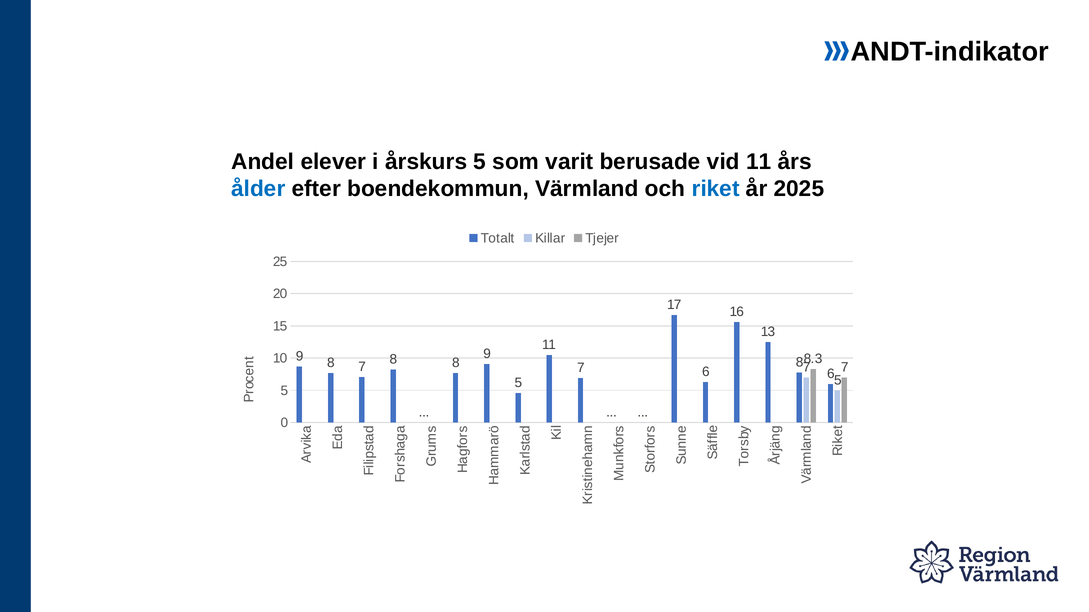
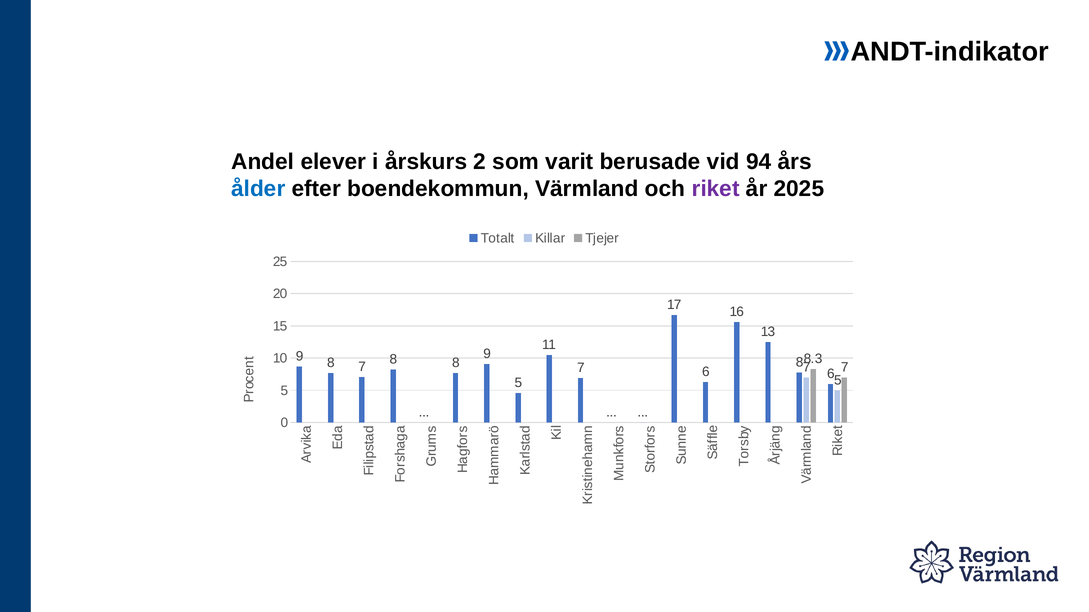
årskurs 5: 5 -> 2 (480, 162)
vid 11: 11 -> 94 (759, 162)
riket colour: blue -> purple (716, 189)
